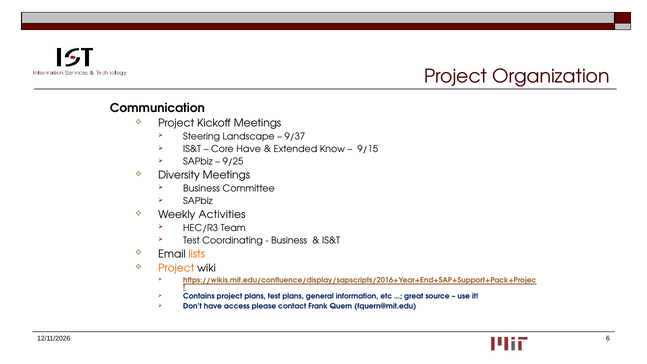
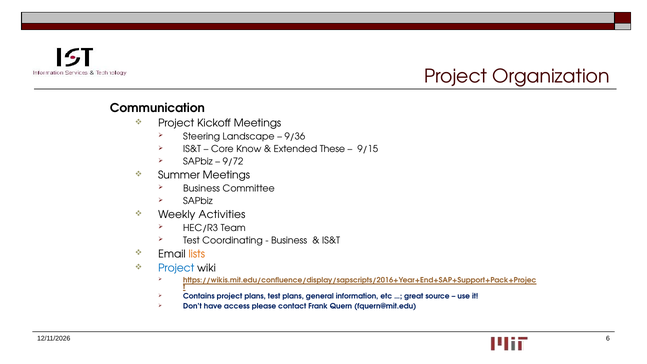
9/37: 9/37 -> 9/36 (295, 136)
Core Have: Have -> Know (249, 149)
Know: Know -> These (332, 149)
9/25: 9/25 -> 9/72 (233, 162)
Diversity: Diversity -> Summer (179, 175)
Project colour: orange -> blue (176, 268)
